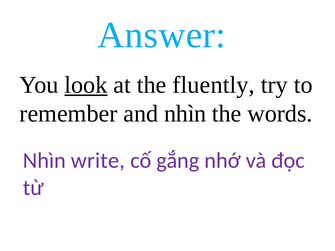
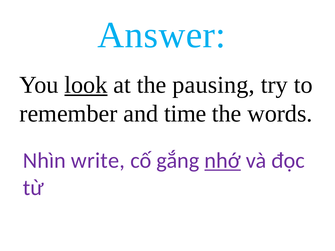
fluently: fluently -> pausing (214, 85)
and nhìn: nhìn -> time (185, 114)
nhớ underline: none -> present (223, 161)
